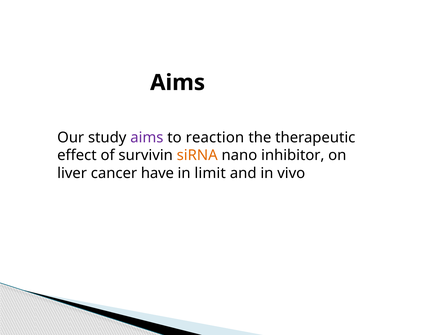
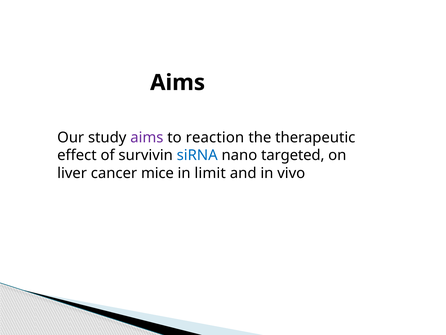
siRNA colour: orange -> blue (197, 155)
inhibitor: inhibitor -> targeted (293, 155)
have: have -> mice (157, 173)
